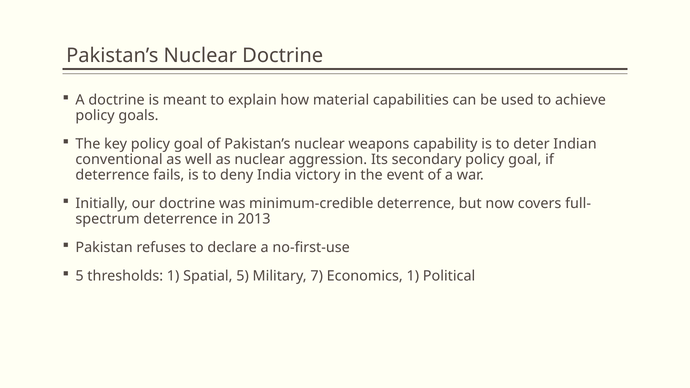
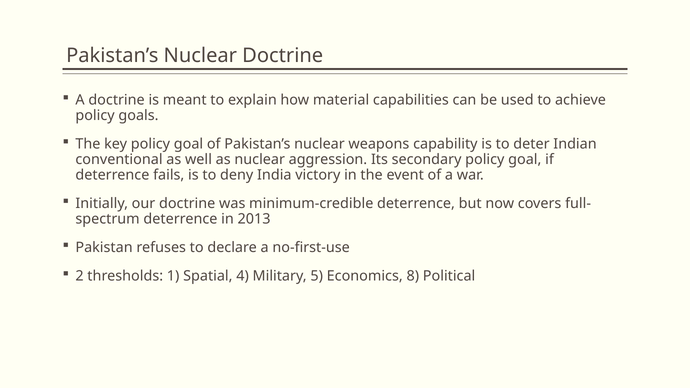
5: 5 -> 2 (80, 276)
Spatial 5: 5 -> 4 (243, 276)
7: 7 -> 5 (317, 276)
Economics 1: 1 -> 8 (413, 276)
